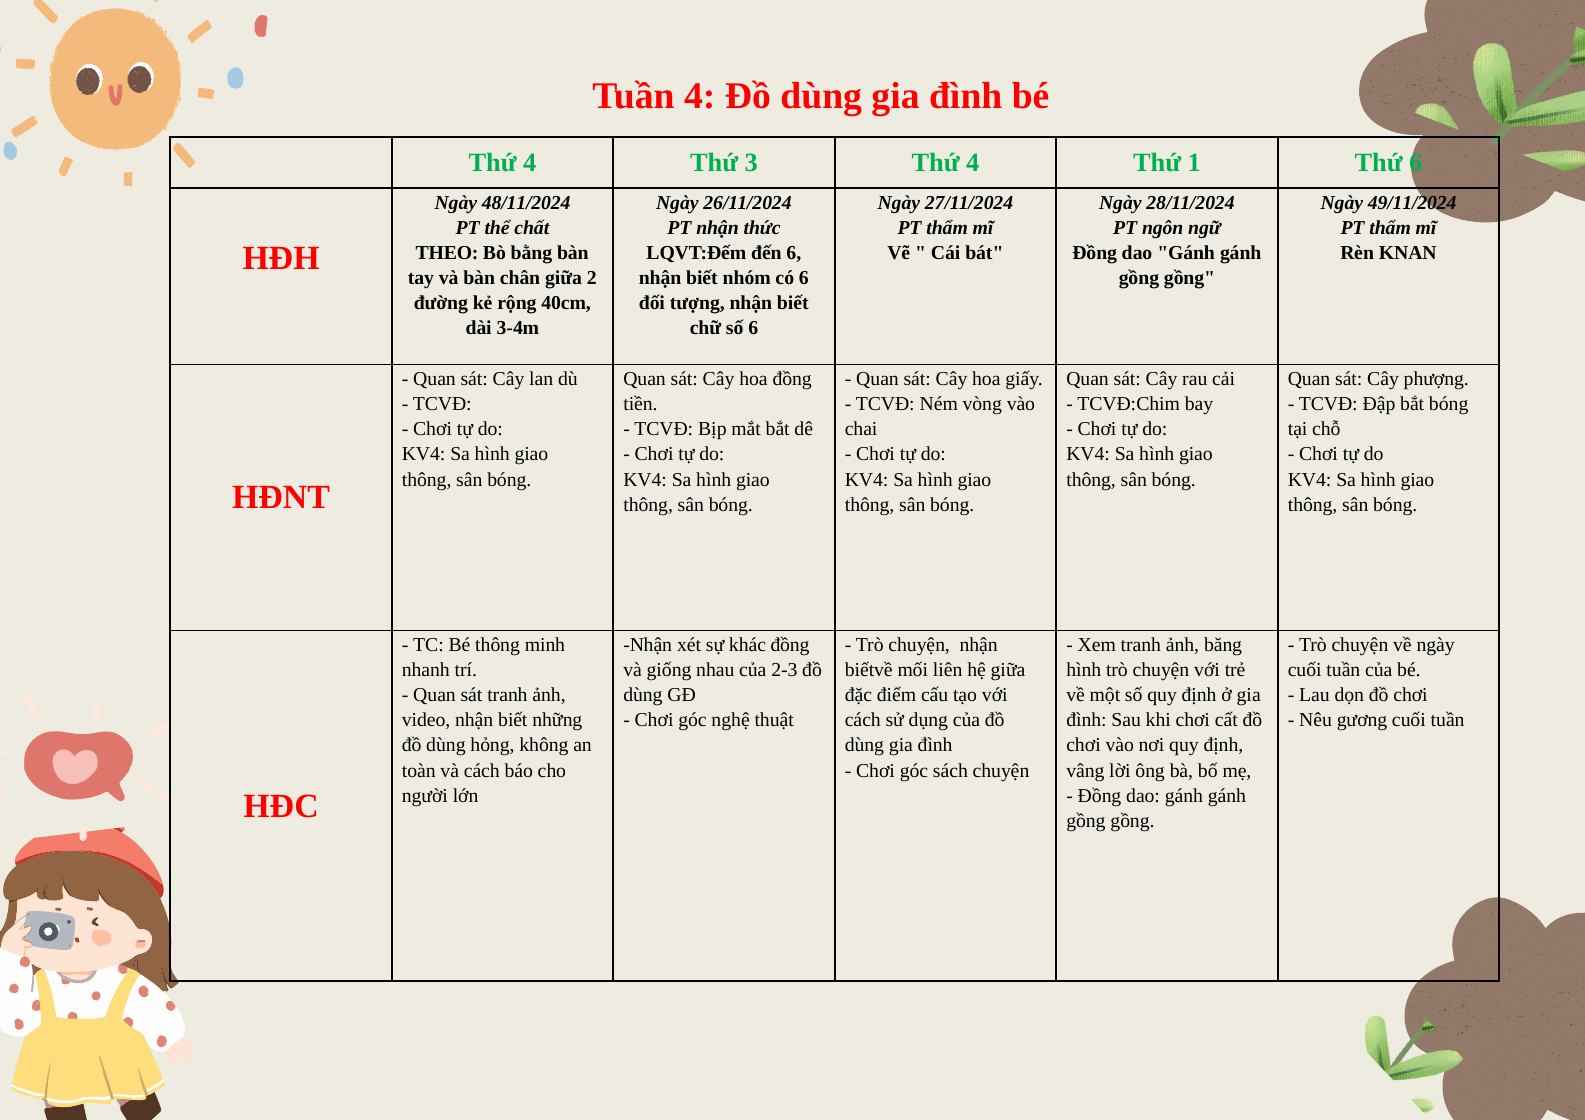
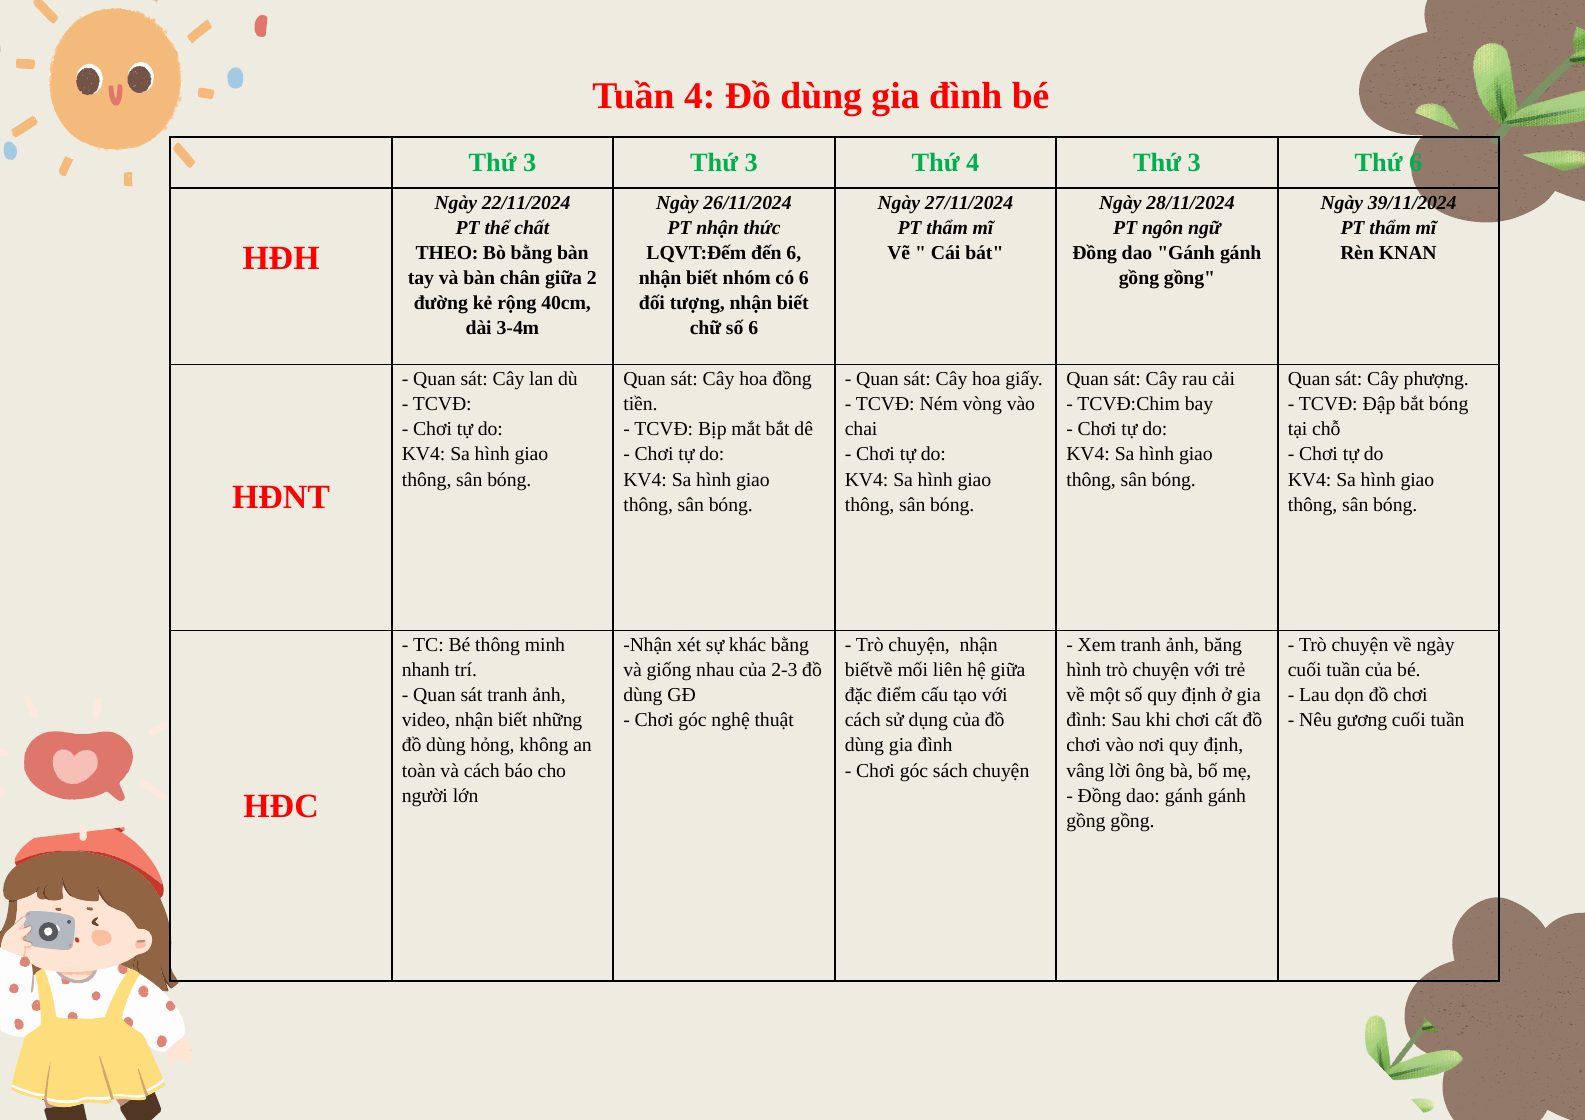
4: 4 -> 3 (530, 163)
4 Thứ 1: 1 -> 3 (1194, 163)
48/11/2024: 48/11/2024 -> 22/11/2024 (526, 202)
49/11/2024: 49/11/2024 -> 39/11/2024 (1412, 202)
khác đồng: đồng -> bằng (790, 645)
